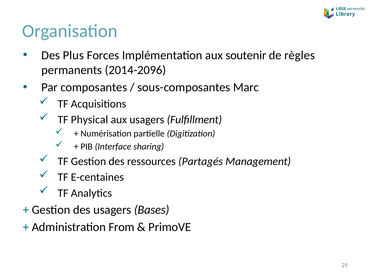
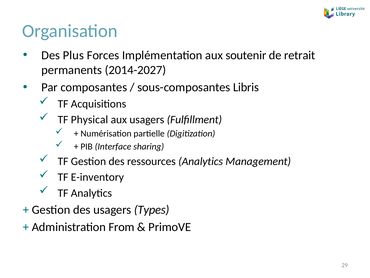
règles: règles -> retrait (300, 55)
2014-2096: 2014-2096 -> 2014-2027 (135, 70)
Marc: Marc -> Libris (246, 87)
ressources Partagés: Partagés -> Analytics (201, 161)
E-centaines: E-centaines -> E-inventory (97, 177)
Bases: Bases -> Types (152, 209)
